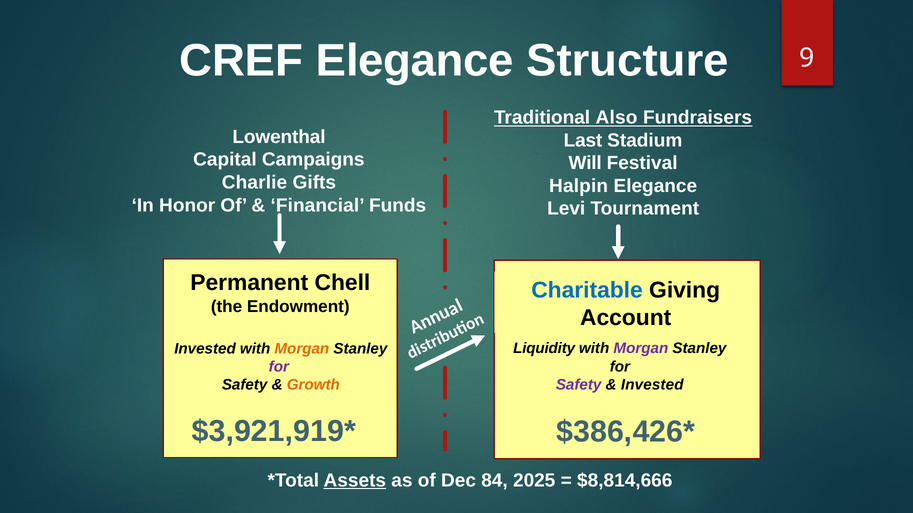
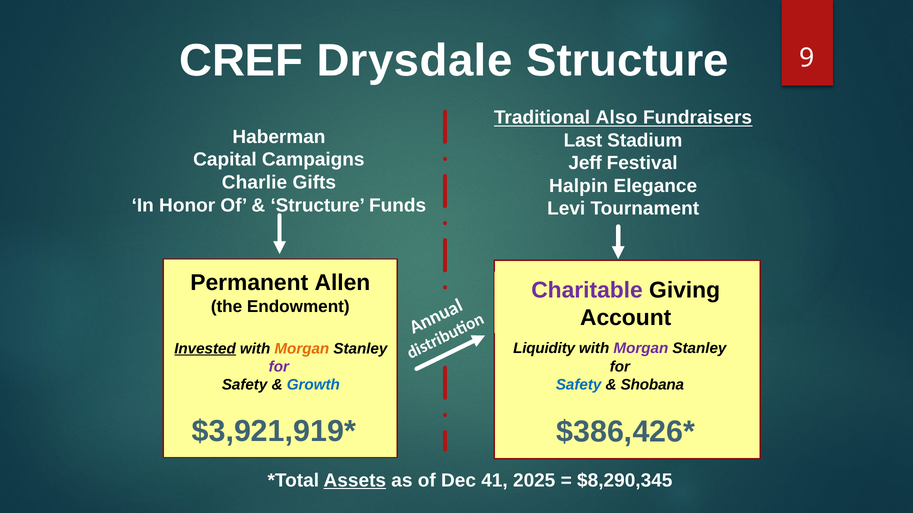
CREF Elegance: Elegance -> Drysdale (414, 61)
Lowenthal: Lowenthal -> Haberman (279, 137)
Will: Will -> Jeff (585, 163)
Financial: Financial -> Structure (318, 205)
Chell: Chell -> Allen (342, 283)
Charitable colour: blue -> purple (587, 291)
Invested underline: none -> present (205, 349)
Safety colour: purple -> blue (579, 385)
Invested: Invested -> Shobana (652, 385)
Growth colour: orange -> blue (313, 385)
84: 84 -> 41 (494, 481)
$8,814,666: $8,814,666 -> $8,290,345 (625, 481)
